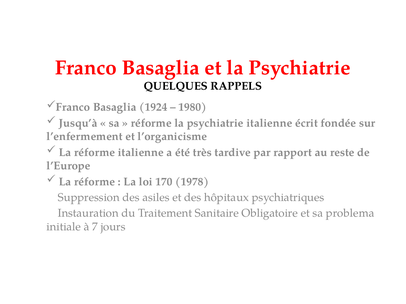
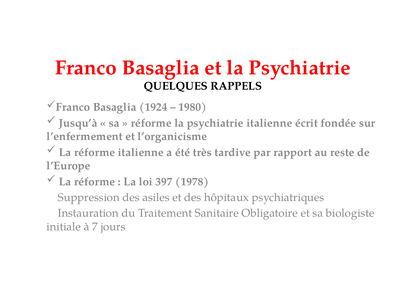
170: 170 -> 397 (164, 182)
problema: problema -> biologiste (350, 214)
